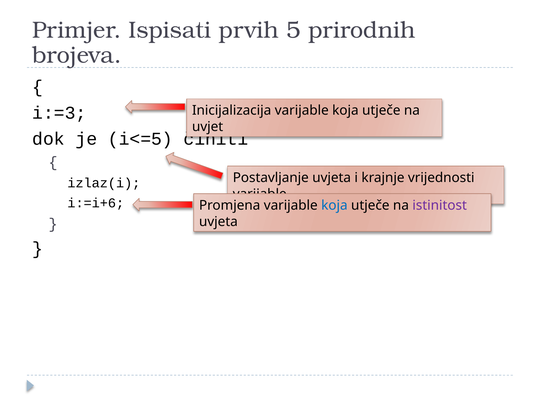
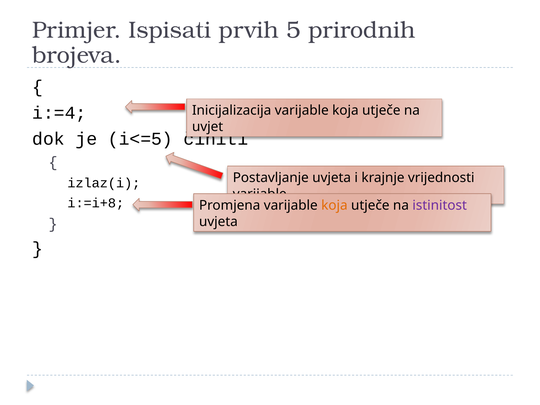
i:=3: i:=3 -> i:=4 (59, 113)
i:=i+6: i:=i+6 -> i:=i+8 (96, 203)
koja colour: blue -> orange (334, 205)
